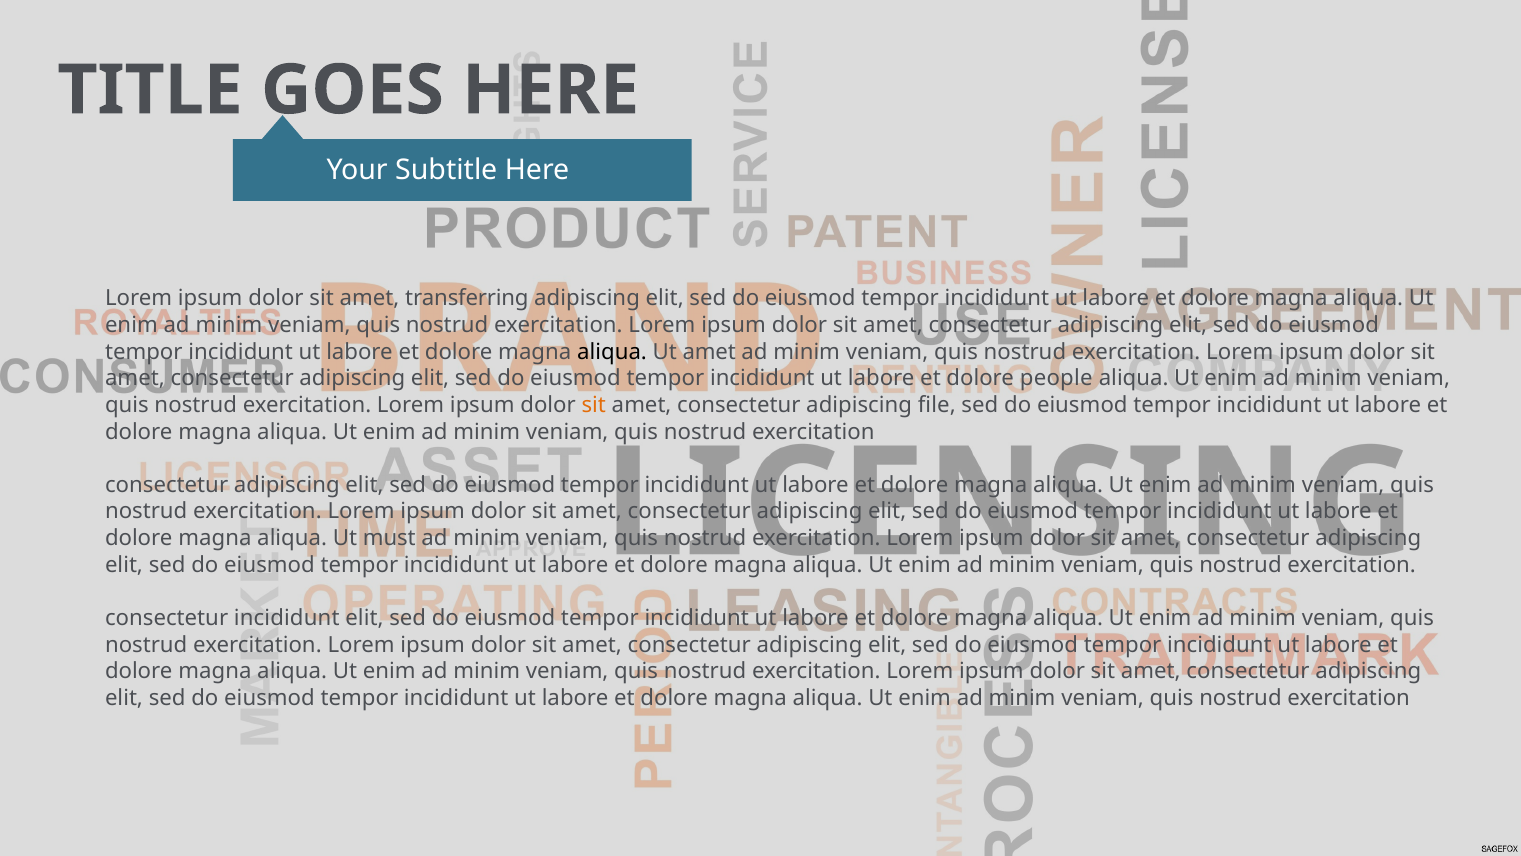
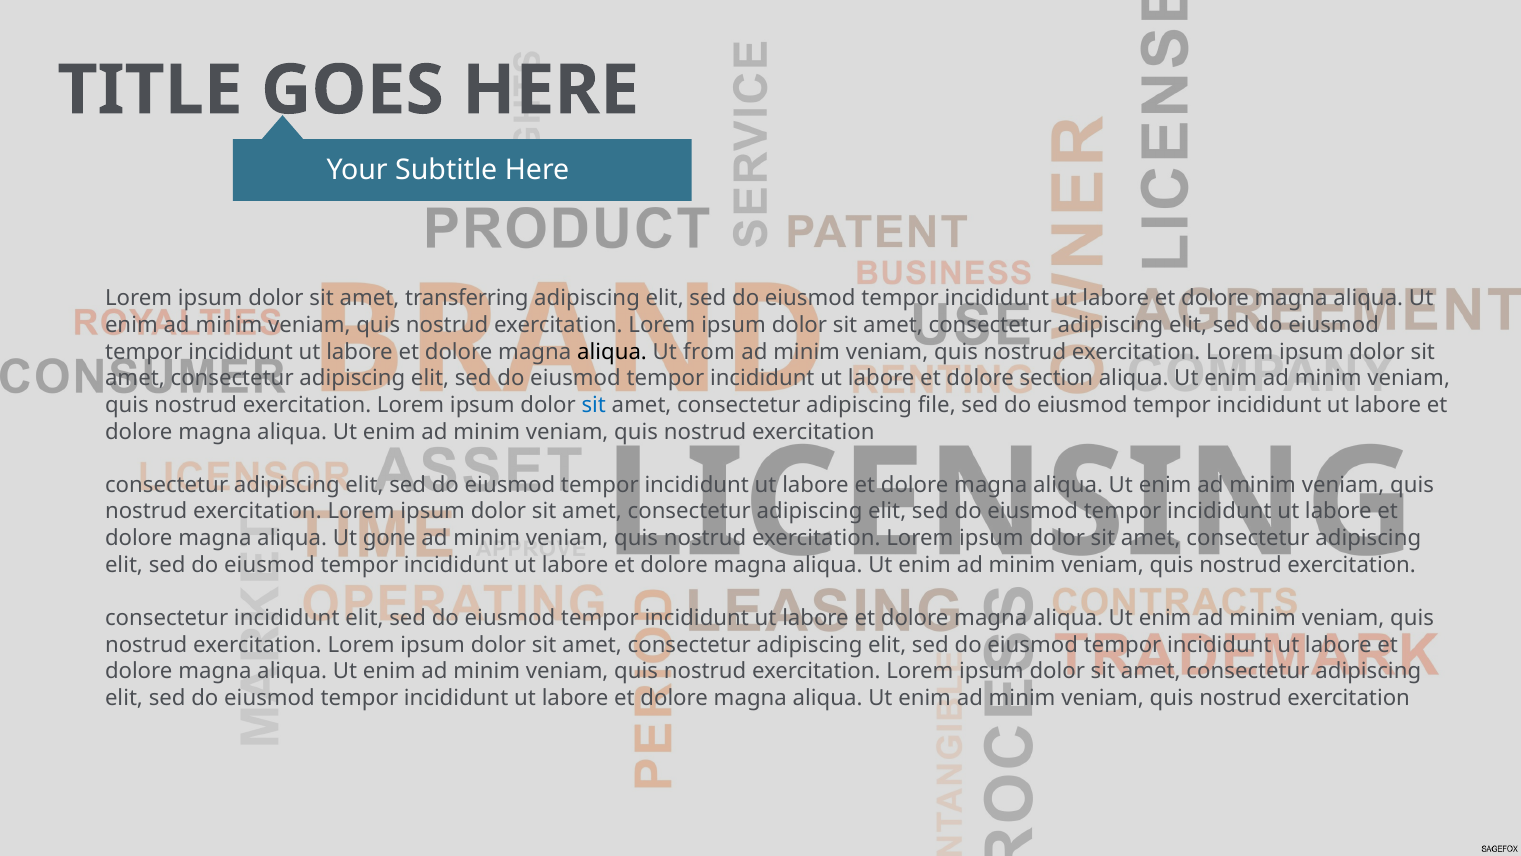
Ut amet: amet -> from (709, 352)
people: people -> section (1056, 378)
sit colour: orange -> blue (594, 405)
must: must -> gone (389, 538)
